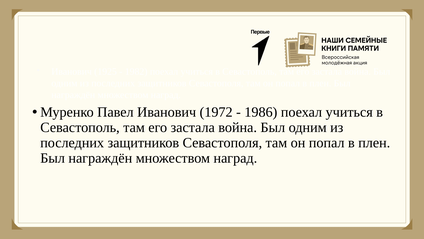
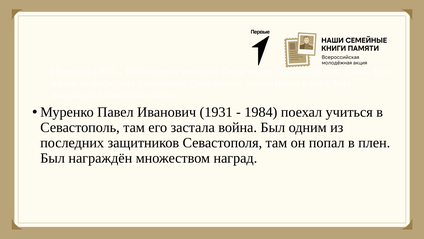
1972: 1972 -> 1931 (216, 112)
1986: 1986 -> 1984 (261, 112)
